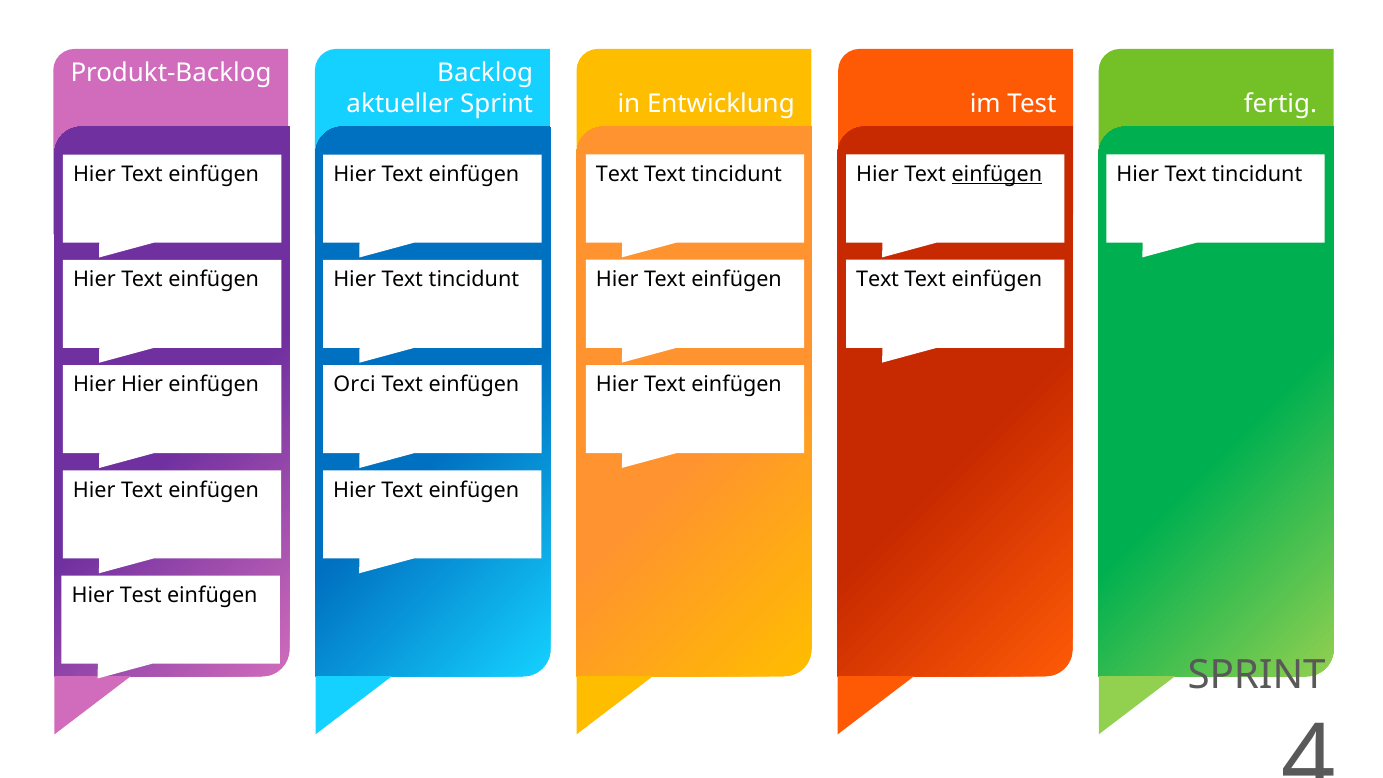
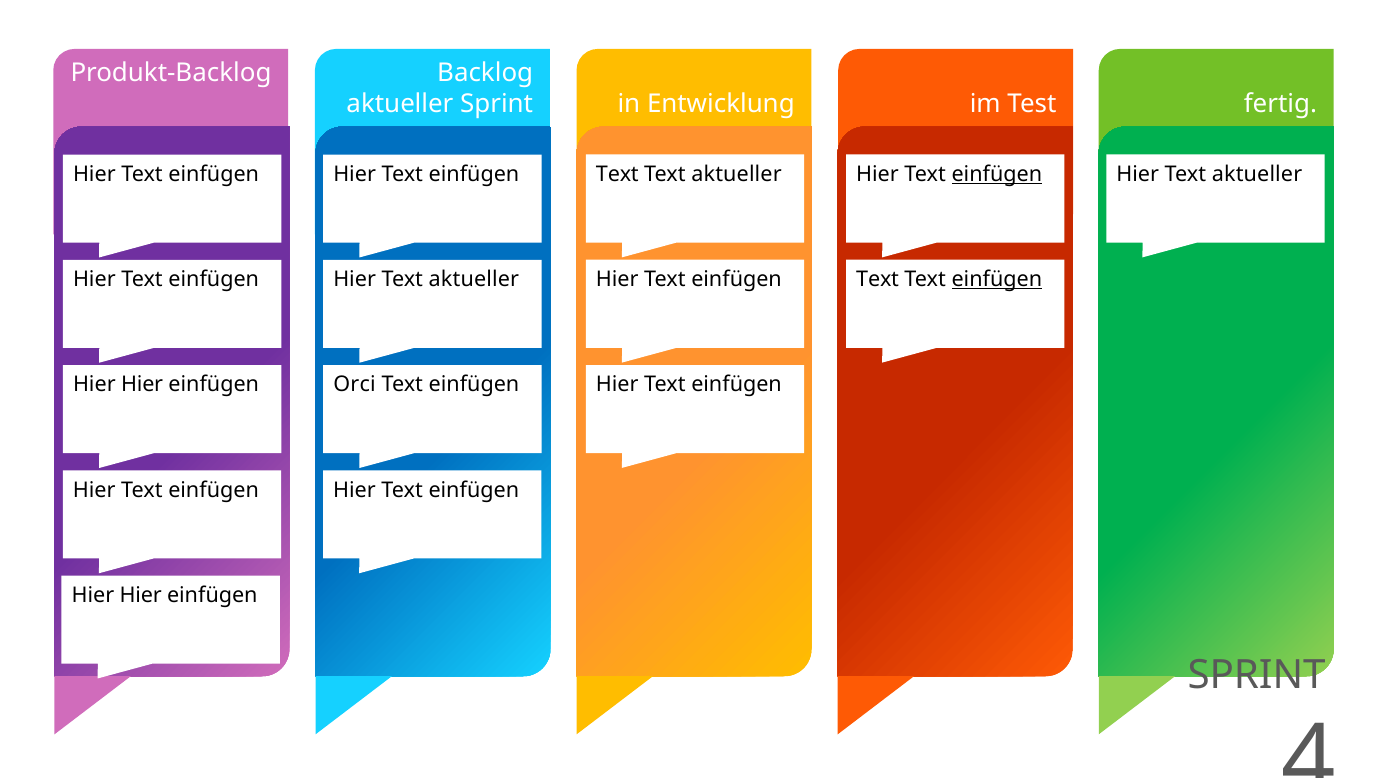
tincidunt: tincidunt -> aktueller (737, 174)
tincidunt: tincidunt -> aktueller (1257, 174)
tincidunt: tincidunt -> aktueller (474, 279)
einfügen underline: none -> present (997, 279)
Test: Test -> Hier (141, 595)
